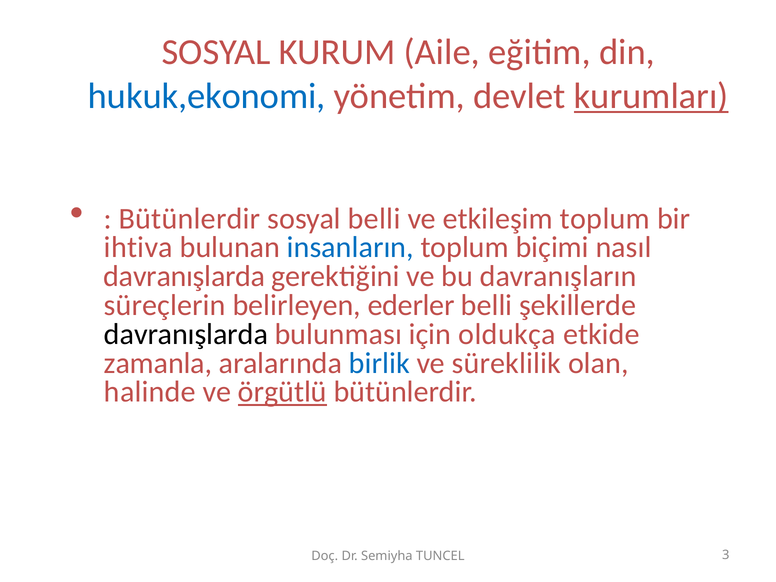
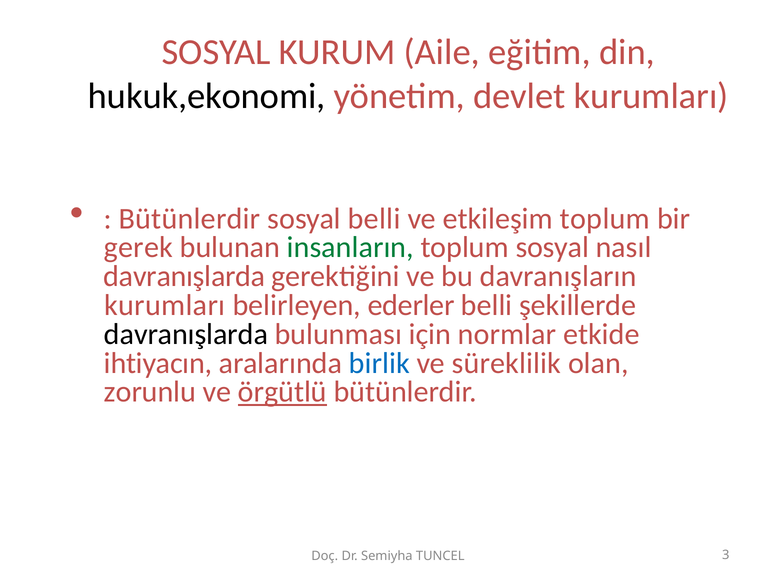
hukuk,ekonomi colour: blue -> black (207, 96)
kurumları underline: present -> none (651, 96)
ihtiva: ihtiva -> gerek (138, 247)
insanların colour: blue -> green (350, 247)
toplum biçimi: biçimi -> sosyal (552, 247)
süreçlerin: süreçlerin -> kurumları (165, 305)
oldukça: oldukça -> normlar (507, 334)
zamanla: zamanla -> ihtiyacın (158, 363)
halinde: halinde -> zorunlu (150, 392)
